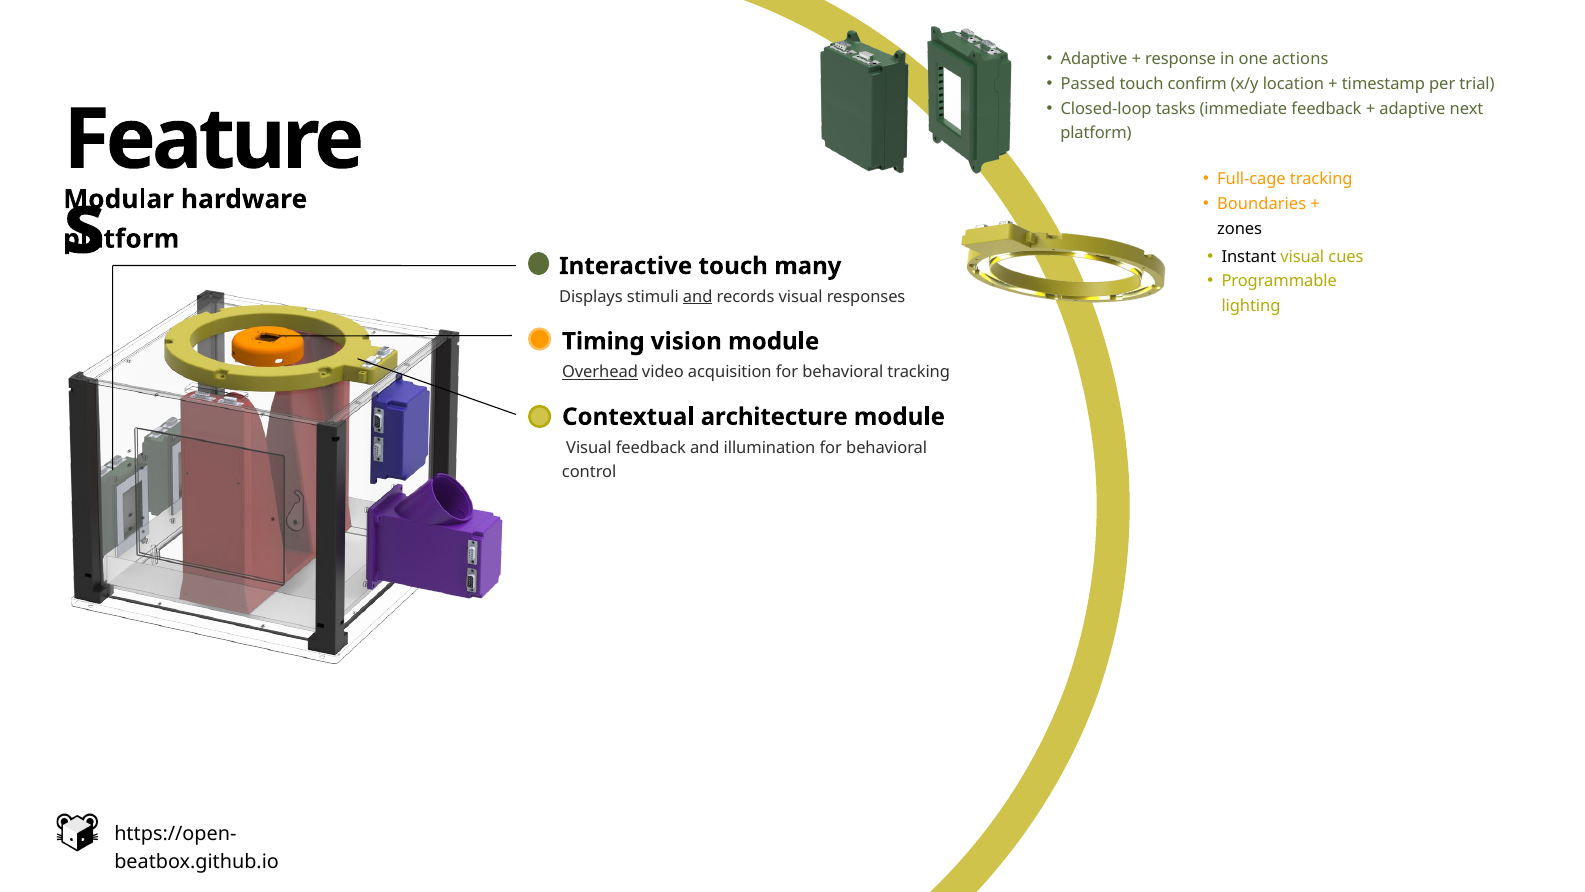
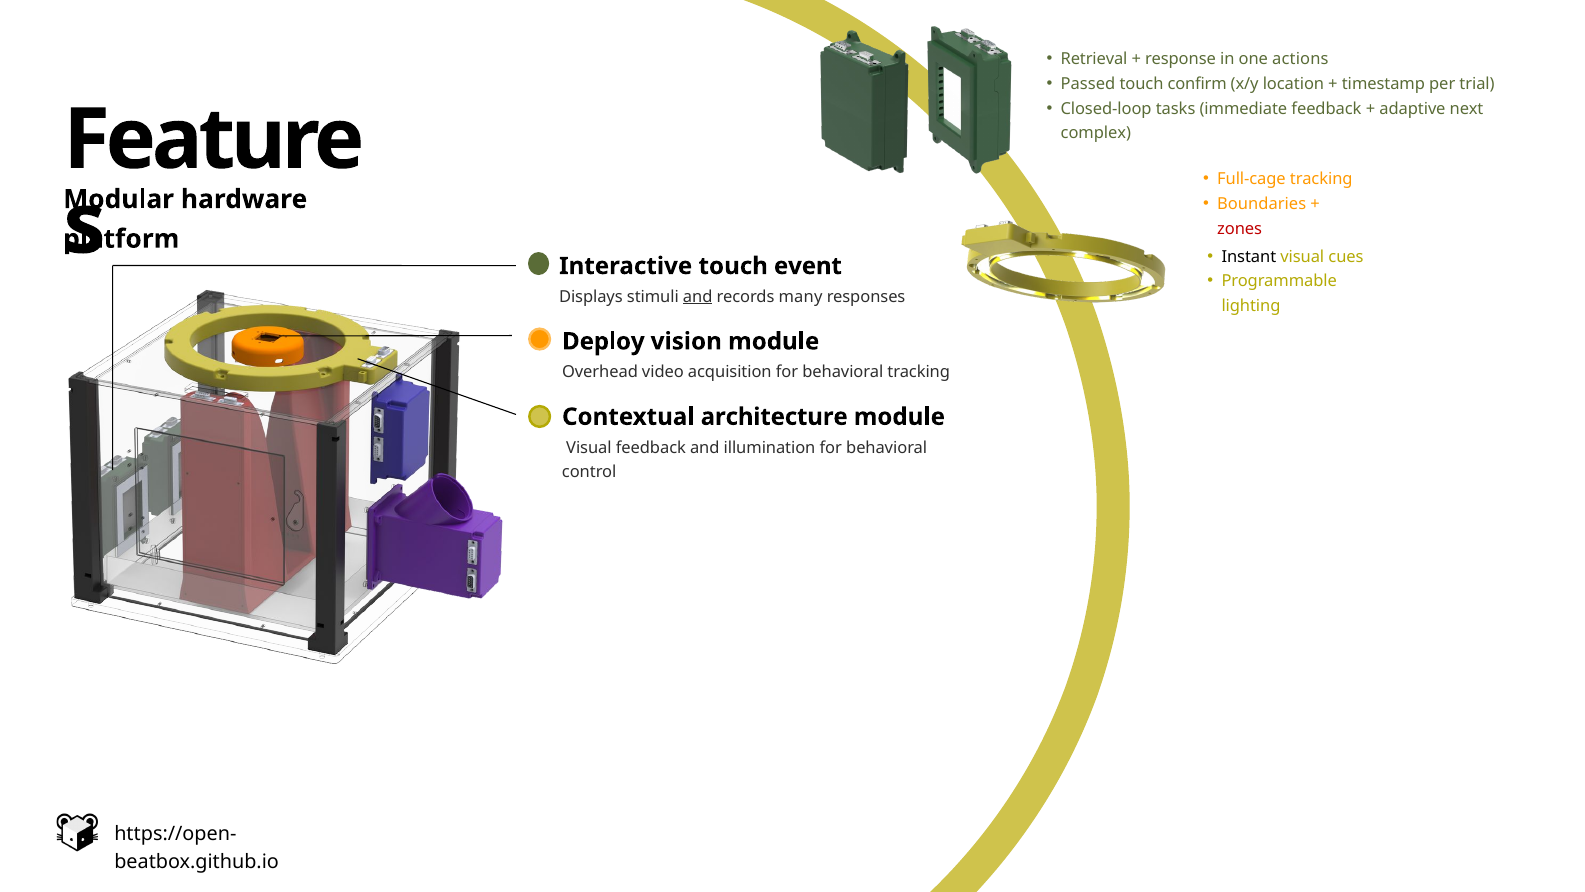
Adaptive: Adaptive -> Retrieval (1094, 59)
platform: platform -> complex (1096, 133)
zones colour: black -> red (1240, 228)
many: many -> event (808, 266)
records visual: visual -> many (801, 297)
Timing: Timing -> Deploy (603, 341)
Overhead underline: present -> none (600, 372)
